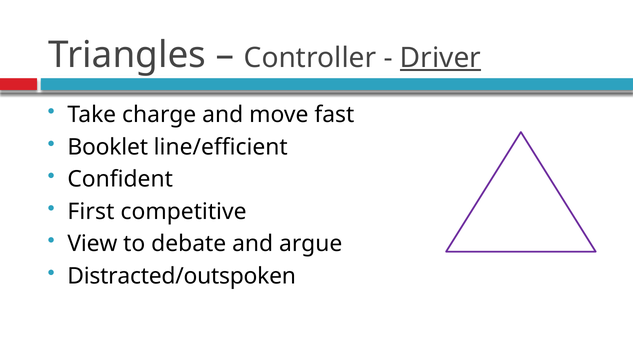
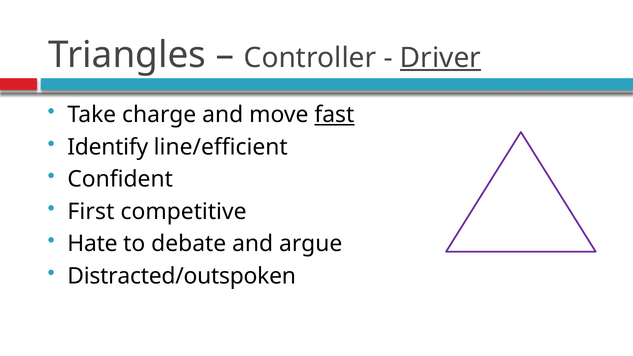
fast underline: none -> present (334, 115)
Booklet: Booklet -> Identify (108, 147)
View: View -> Hate (92, 244)
